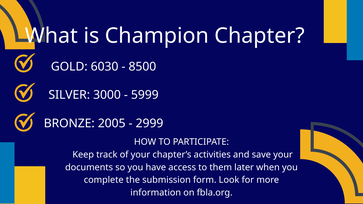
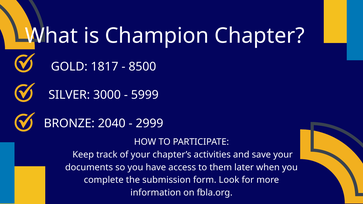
6030: 6030 -> 1817 (105, 67)
2005: 2005 -> 2040 (112, 123)
